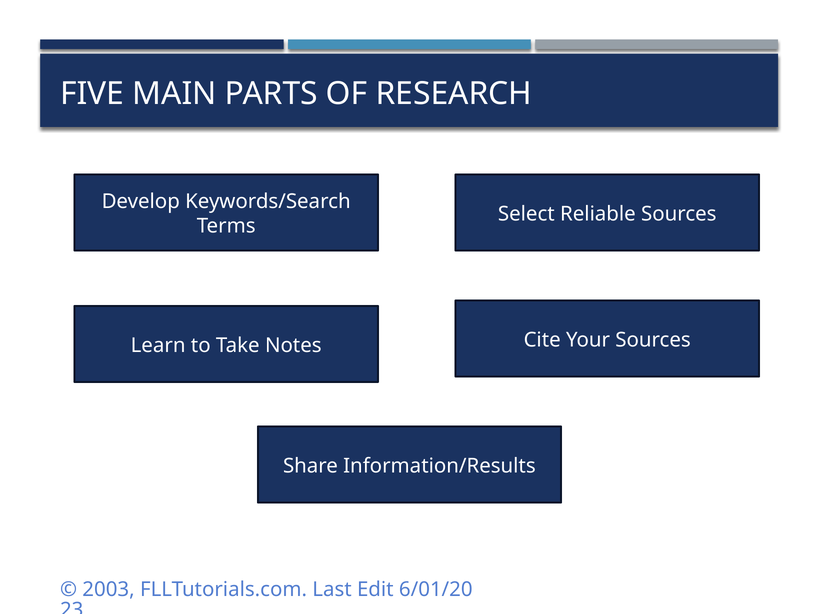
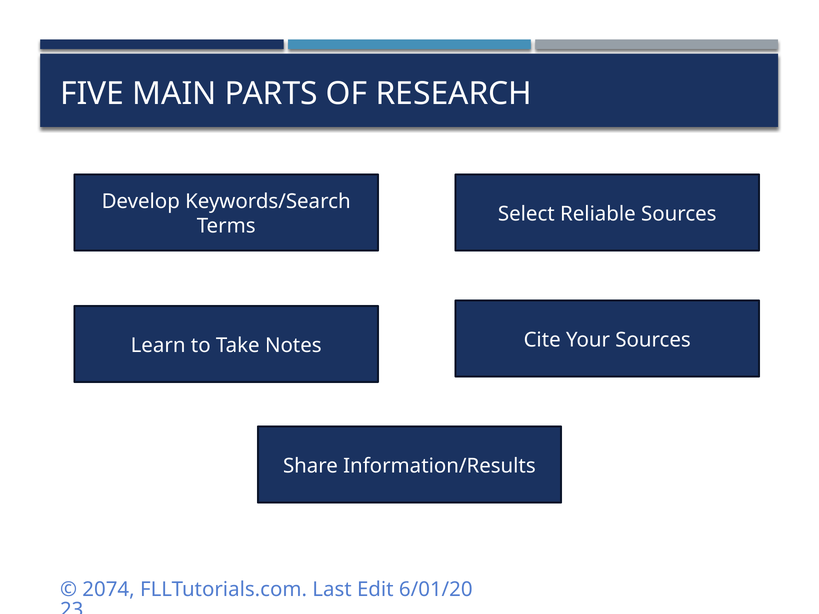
2003: 2003 -> 2074 (109, 590)
